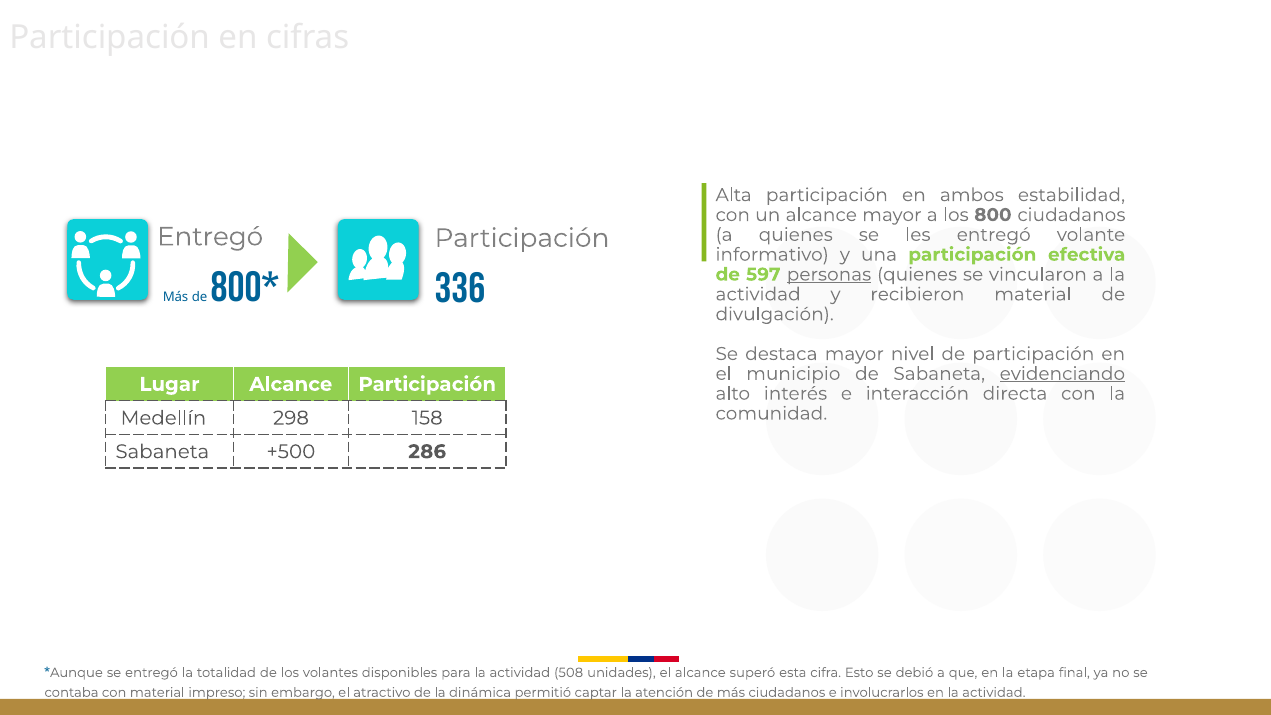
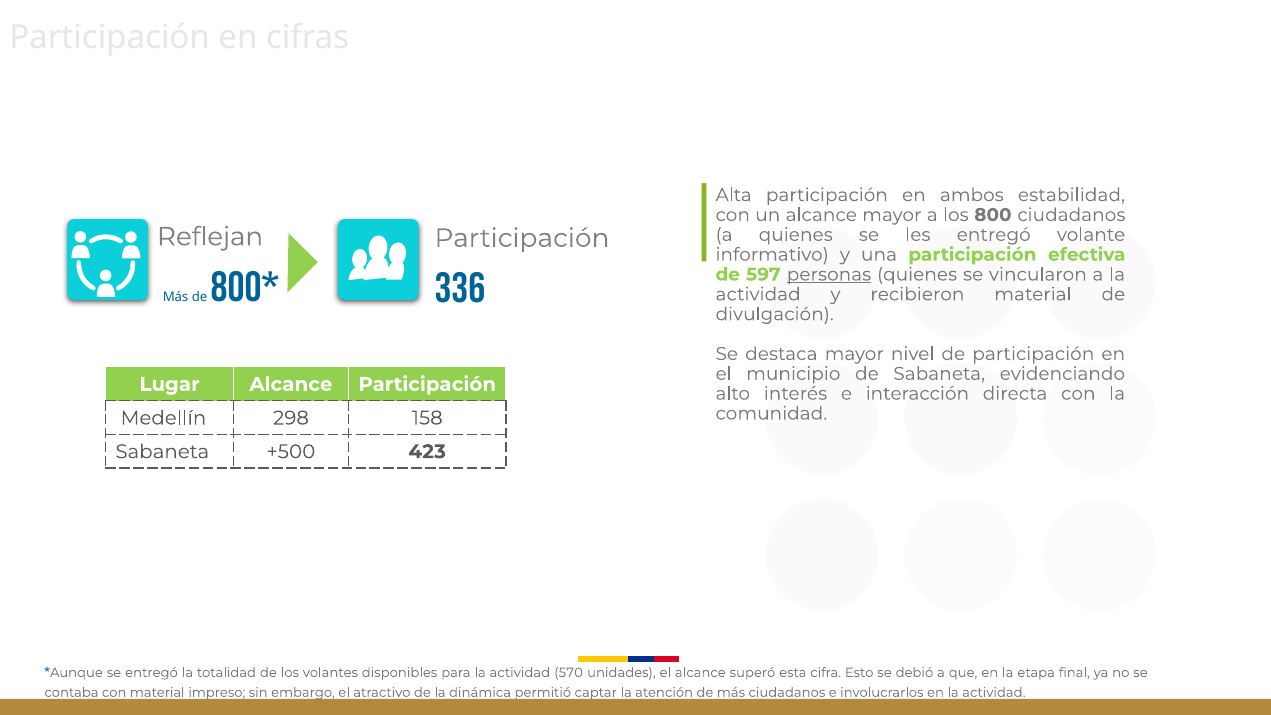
Entregó: Entregó -> Reflejan (210, 237)
evidenciando underline: present -> none (1062, 374)
286: 286 -> 423 (427, 452)
508: 508 -> 570 (569, 673)
